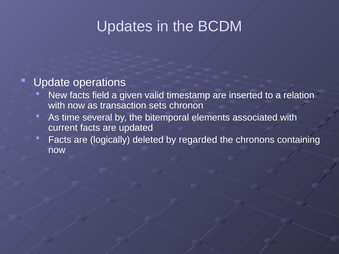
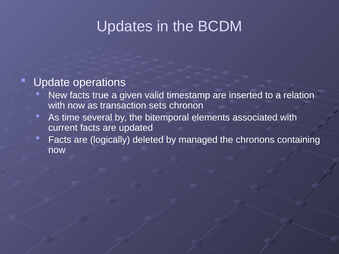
field: field -> true (101, 95)
regarded: regarded -> managed (198, 140)
